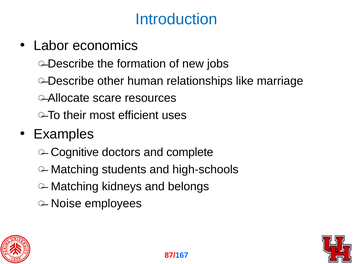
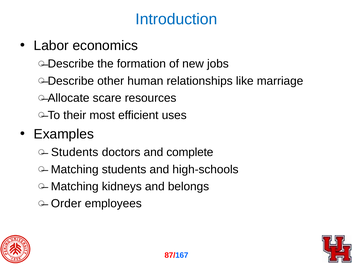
Cognitive: Cognitive -> Students (75, 153)
Noise: Noise -> Order (66, 204)
